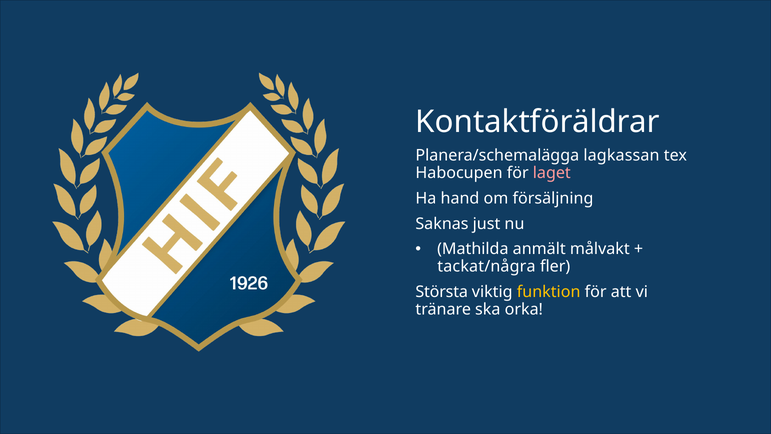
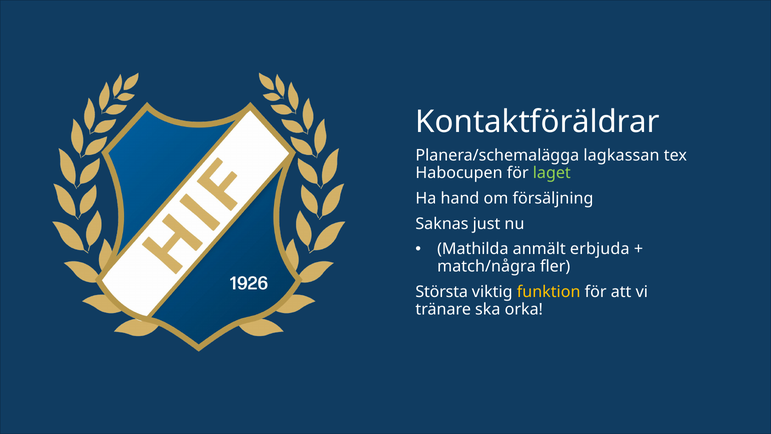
laget colour: pink -> light green (552, 173)
målvakt: målvakt -> erbjuda (600, 249)
tackat/några: tackat/några -> match/några (486, 266)
